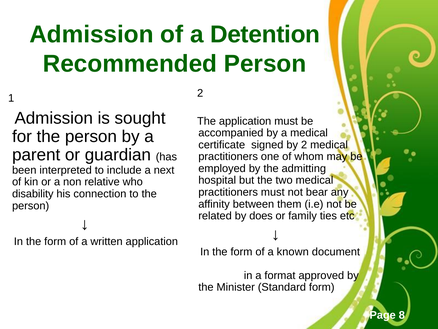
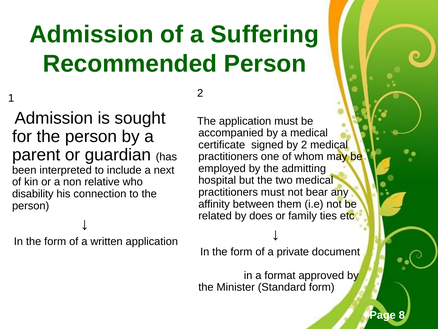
Detention: Detention -> Suffering (265, 34)
known: known -> private (293, 251)
